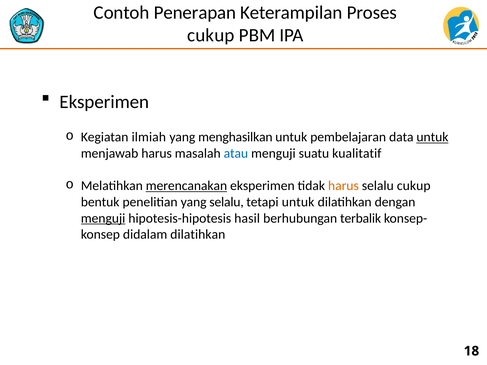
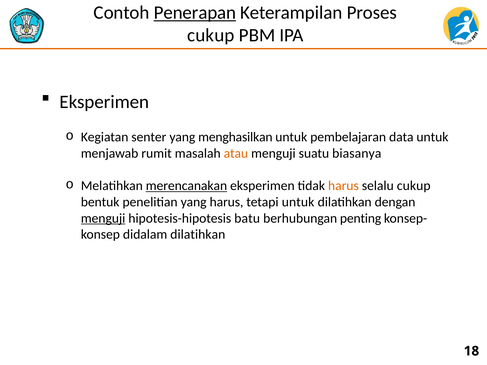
Penerapan underline: none -> present (195, 13)
ilmiah: ilmiah -> senter (149, 137)
untuk underline: present -> none (432, 137)
menjawab harus: harus -> rumit (157, 153)
atau colour: blue -> orange (236, 153)
kualitatif: kualitatif -> biasanya (357, 153)
yang selalu: selalu -> harus (227, 202)
hasil: hasil -> batu (247, 218)
terbalik: terbalik -> penting (361, 218)
